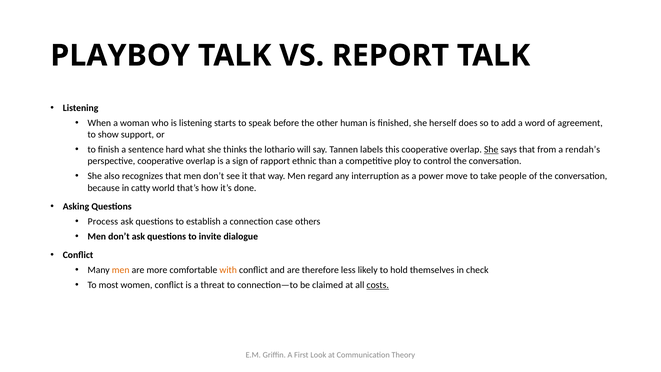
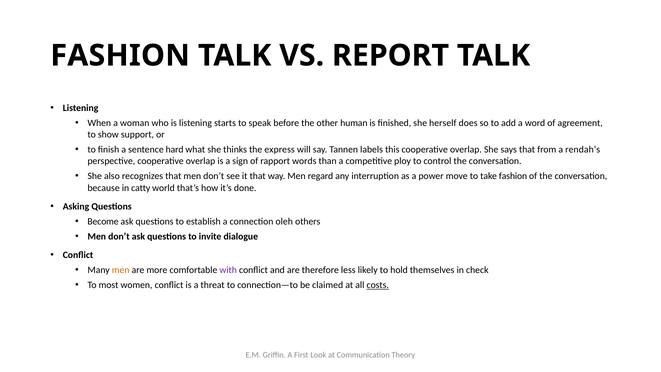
PLAYBOY: PLAYBOY -> FASHION (120, 56)
lothario: lothario -> express (280, 150)
She underline: present -> none (491, 150)
ethnic: ethnic -> words (304, 161)
take people: people -> fashion (513, 176)
Process: Process -> Become (103, 221)
case: case -> oleh (284, 221)
with colour: orange -> purple (228, 270)
